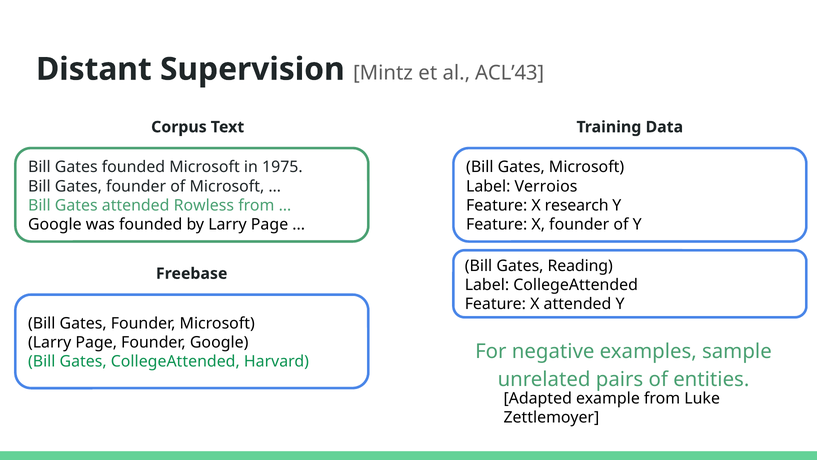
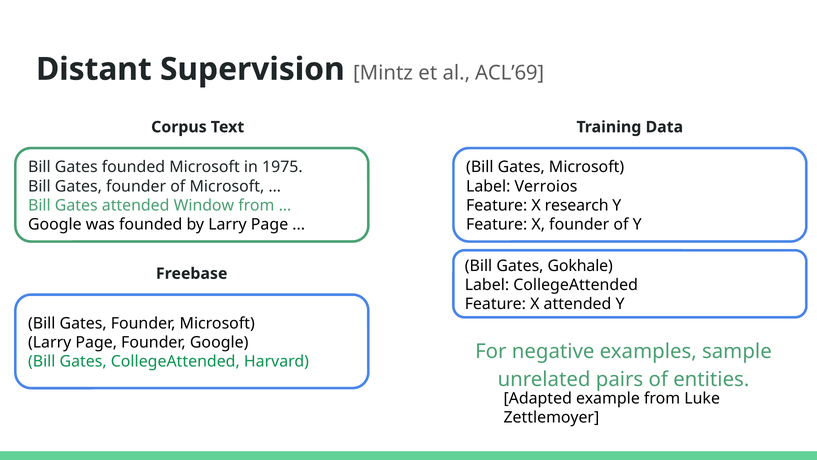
ACL’43: ACL’43 -> ACL’69 (510, 73)
Rowless: Rowless -> Window (204, 205)
Reading: Reading -> Gokhale (580, 266)
